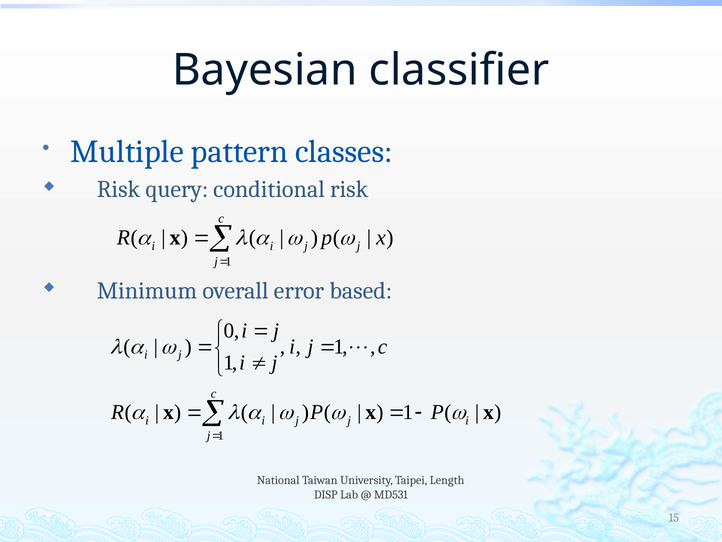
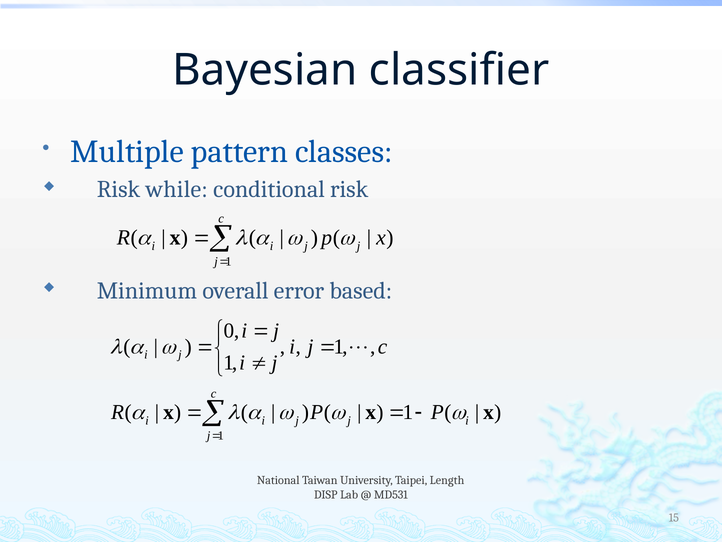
query: query -> while (177, 189)
